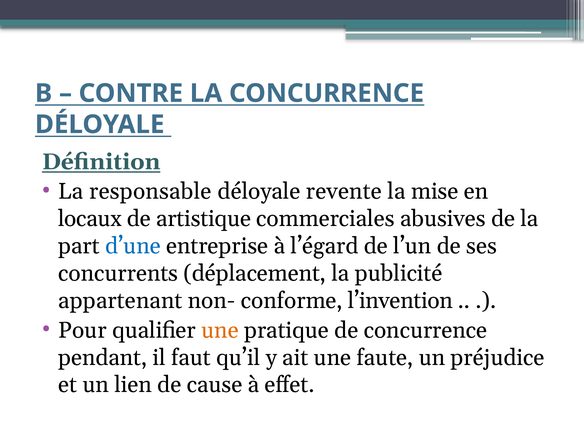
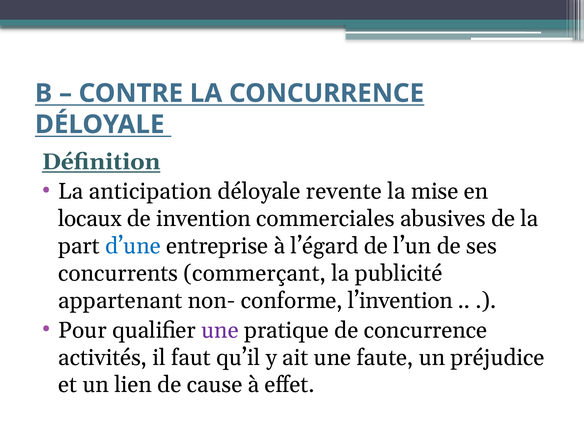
responsable: responsable -> anticipation (150, 191)
artistique: artistique -> invention (204, 219)
déplacement: déplacement -> commerçant (255, 273)
une colour: orange -> purple (220, 330)
pendant: pendant -> activités (103, 358)
